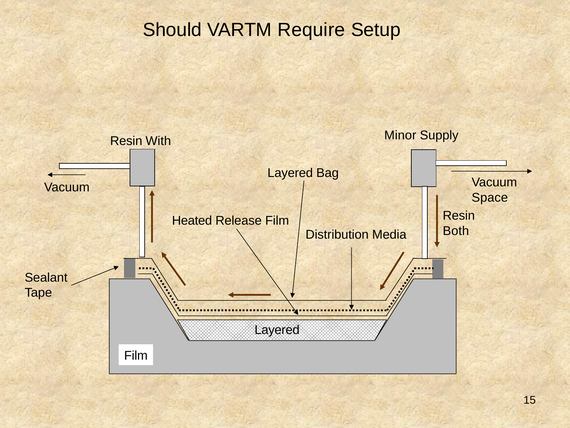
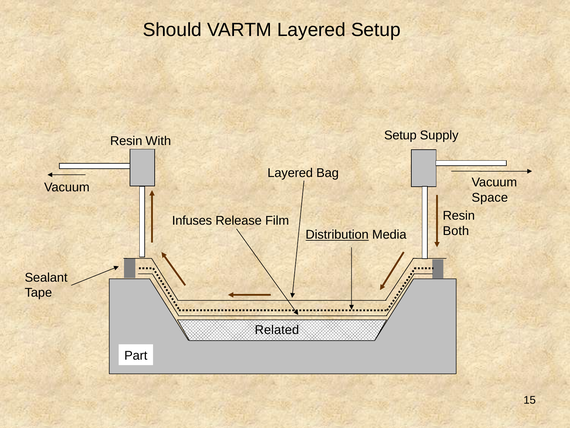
VARTM Require: Require -> Layered (311, 30)
Minor: Minor -> Setup (400, 135)
Heated: Heated -> Infuses (192, 220)
Distribution underline: none -> present (337, 235)
Layered: Layered -> Related (277, 330)
Film: Film -> Part (136, 355)
